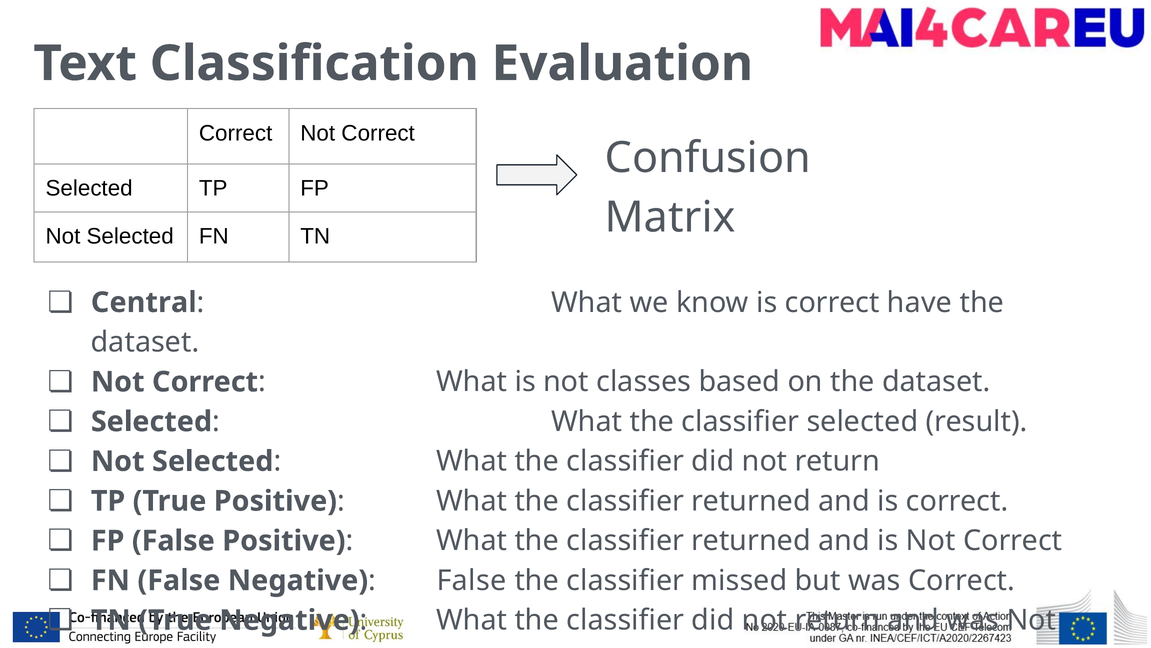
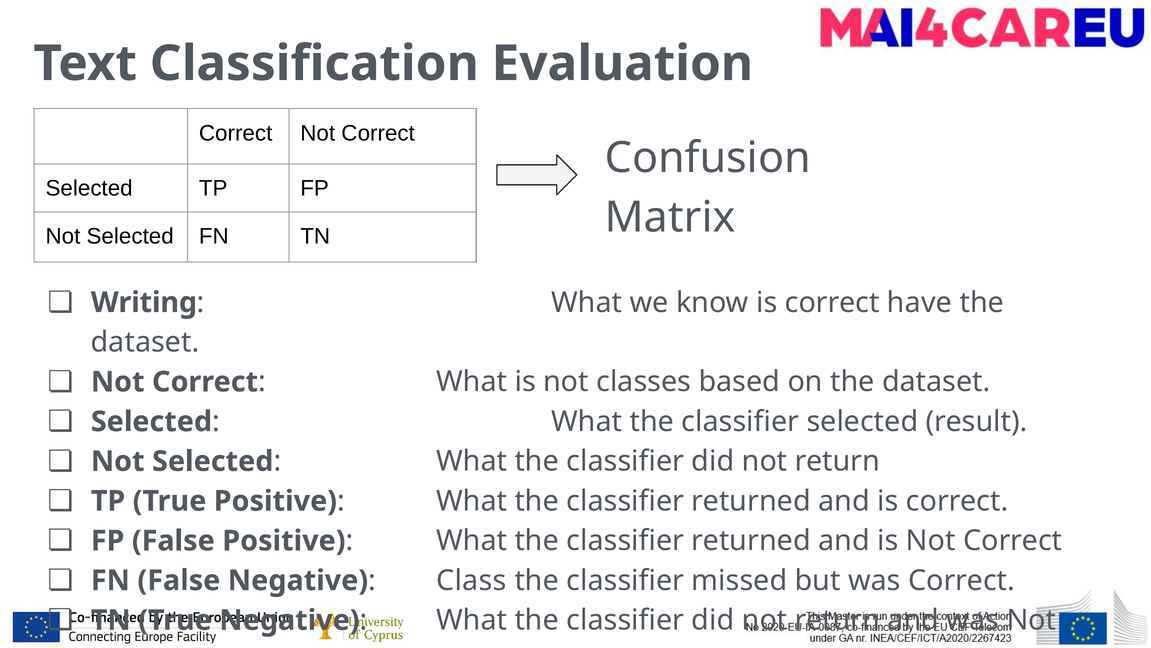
Central: Central -> Writing (144, 302)
False: False -> Class (472, 580)
